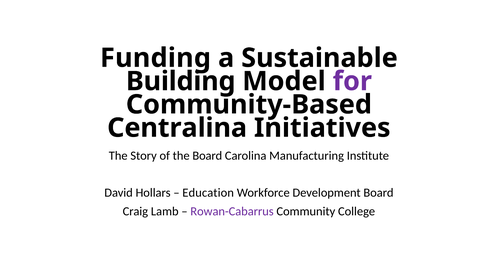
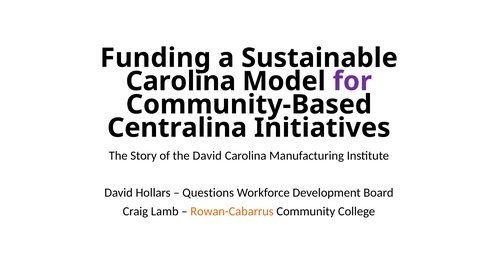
Building: Building -> Carolina (181, 81)
the Board: Board -> David (207, 156)
Education: Education -> Questions (208, 193)
Rowan-Cabarrus colour: purple -> orange (232, 212)
